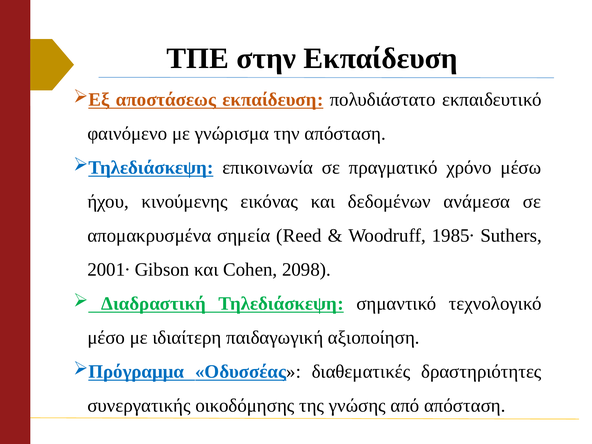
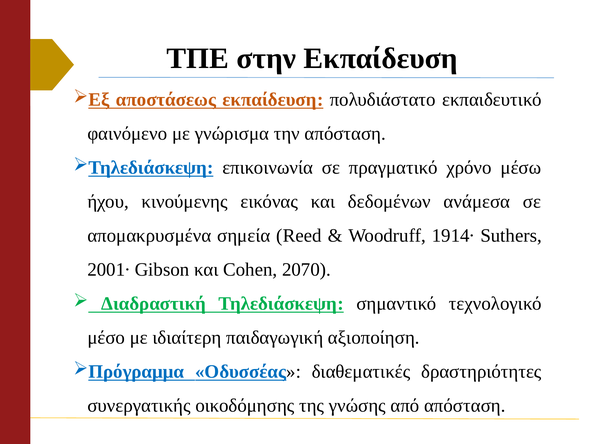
1985∙: 1985∙ -> 1914∙ (453, 236)
2098: 2098 -> 2070 (306, 270)
